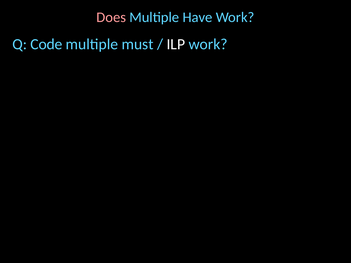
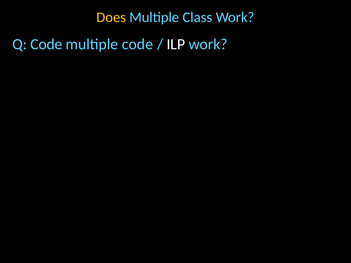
Does colour: pink -> yellow (111, 17)
Have: Have -> Class (197, 17)
multiple must: must -> code (137, 44)
